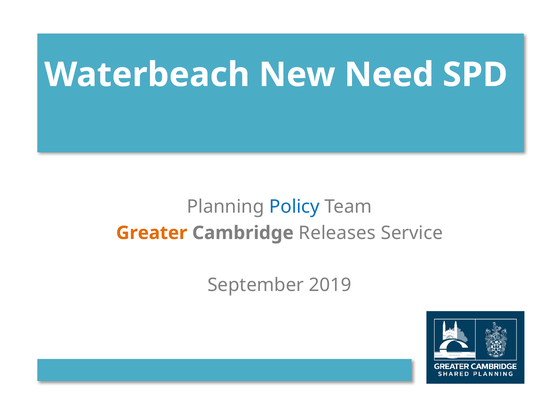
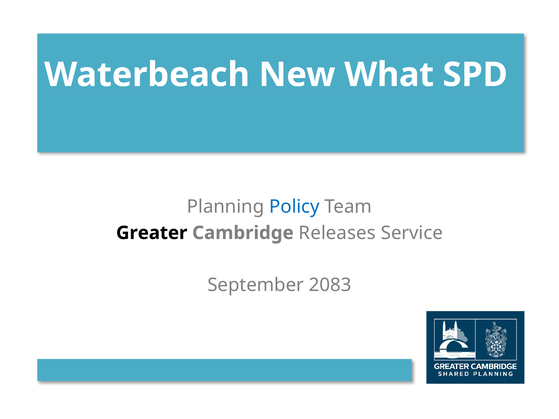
Need: Need -> What (389, 75)
Greater colour: orange -> black (152, 233)
2019: 2019 -> 2083 (330, 285)
